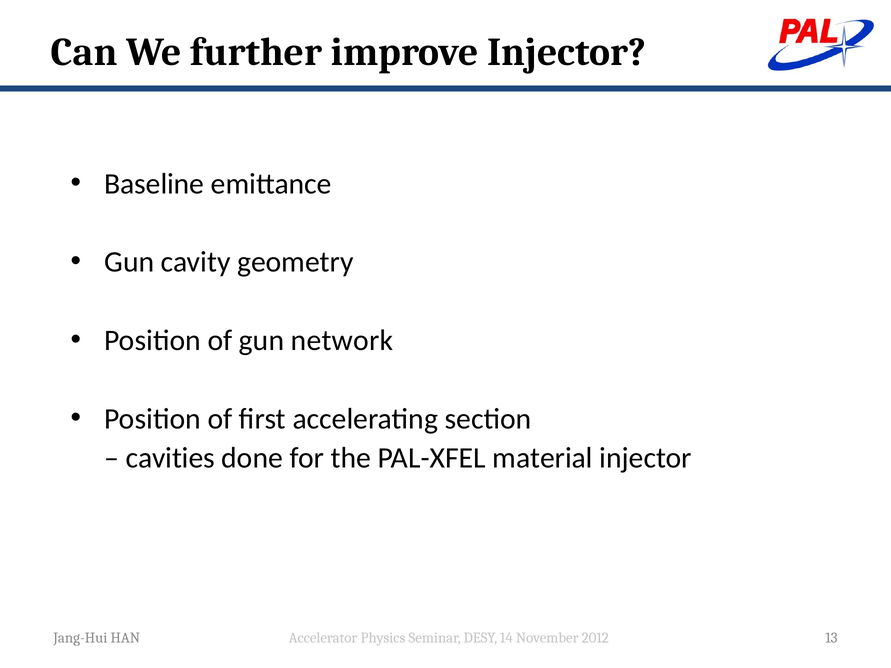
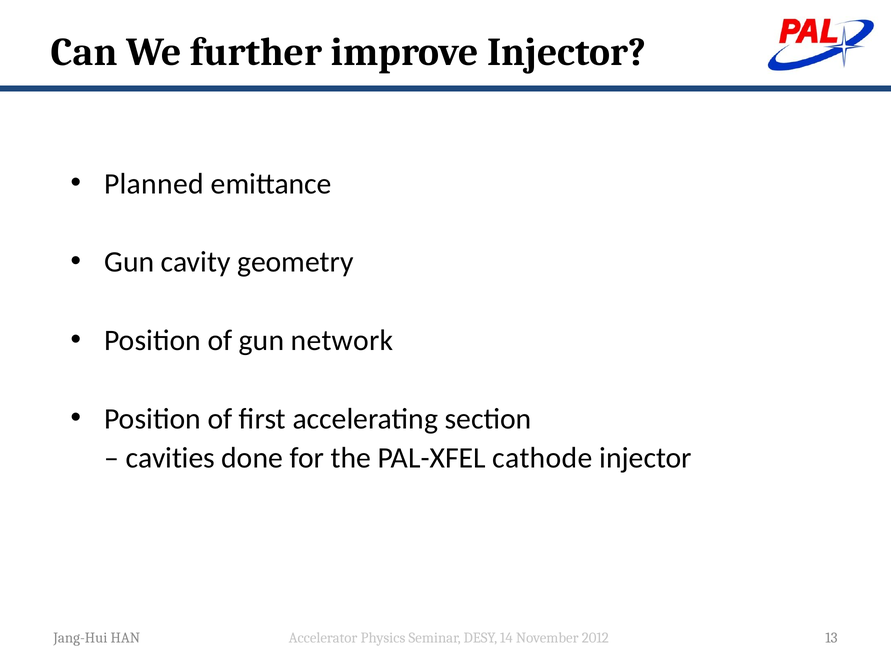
Baseline: Baseline -> Planned (154, 184)
material: material -> cathode (542, 458)
